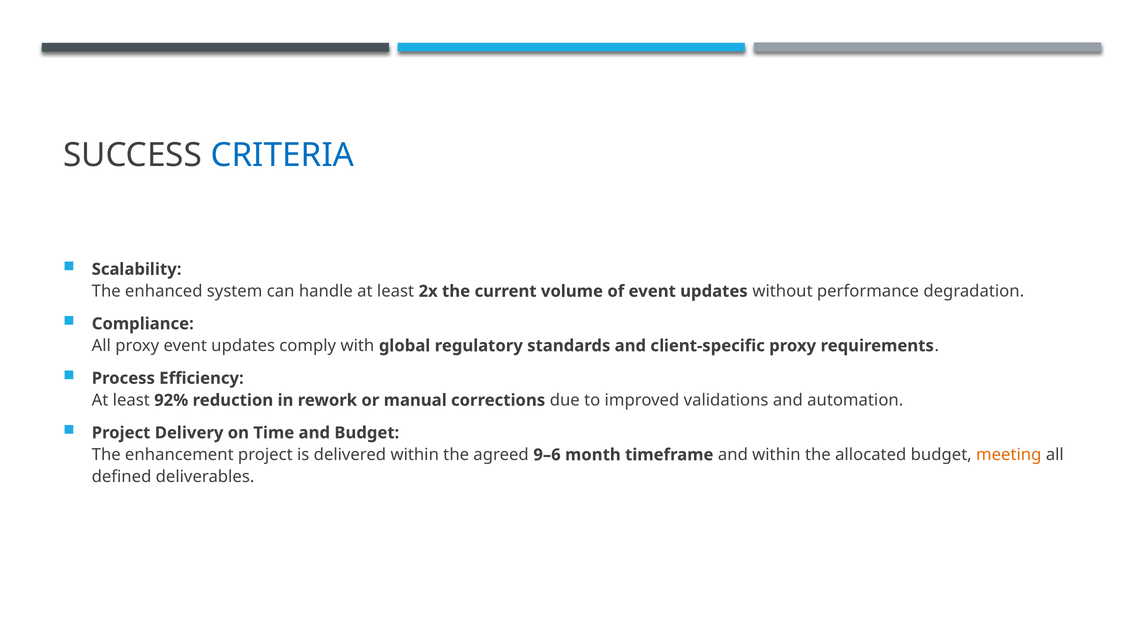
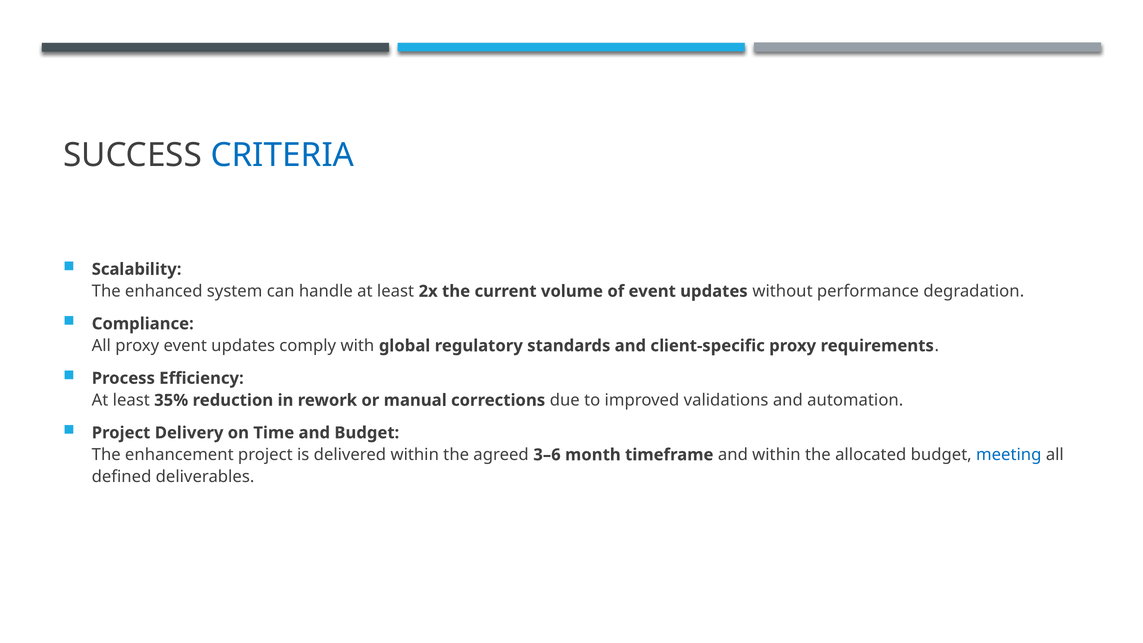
92%: 92% -> 35% (171, 400)
9–6: 9–6 -> 3–6 (547, 455)
meeting colour: orange -> blue (1009, 455)
